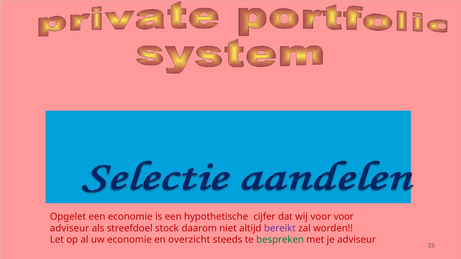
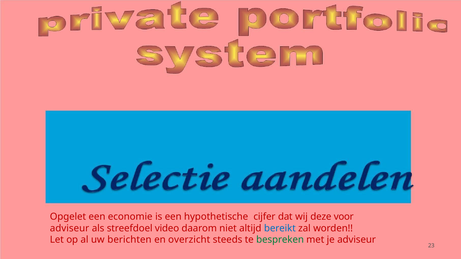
wij voor: voor -> deze (321, 217)
stock: stock -> video (167, 229)
bereikt colour: purple -> blue (280, 229)
uw economie: economie -> berichten (129, 240)
